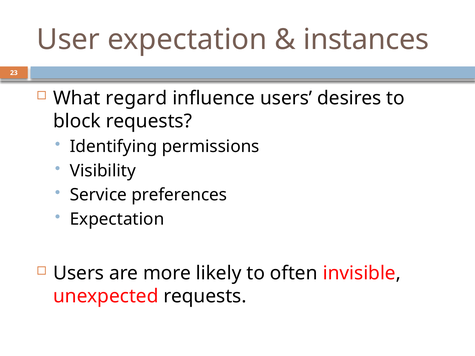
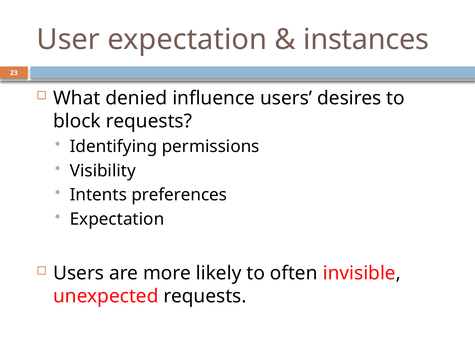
regard: regard -> denied (136, 98)
Service: Service -> Intents (98, 195)
